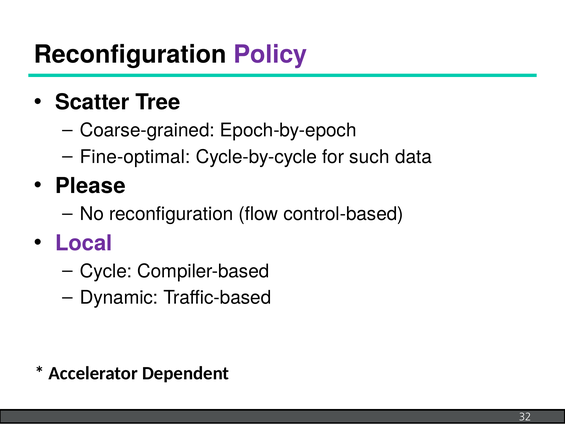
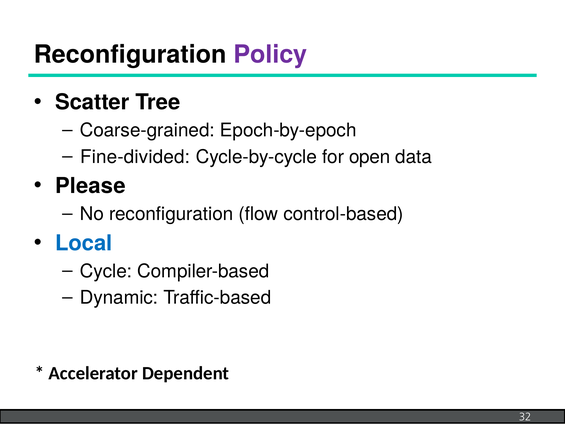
Fine-optimal: Fine-optimal -> Fine-divided (135, 157)
such: such -> open (370, 157)
Local colour: purple -> blue (84, 243)
